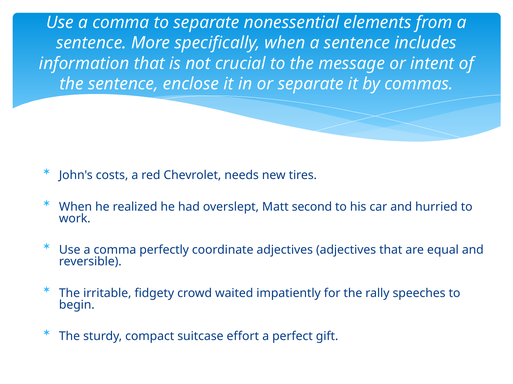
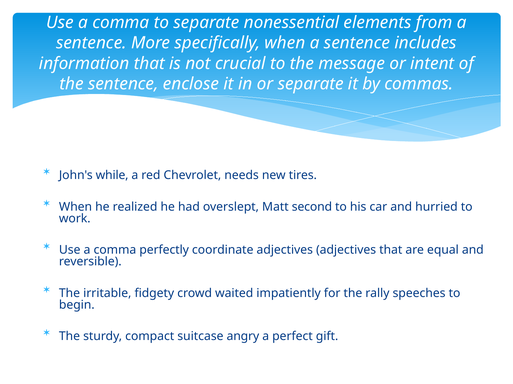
costs: costs -> while (112, 176)
effort: effort -> angry (243, 337)
